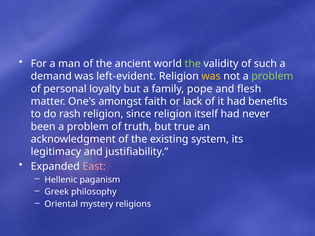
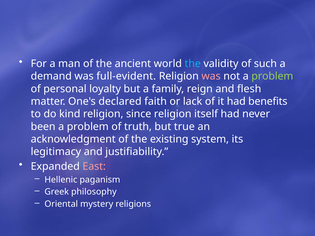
the colour: light green -> light blue (193, 64)
left-evident: left-evident -> full-evident (126, 76)
was colour: yellow -> pink (211, 76)
pope: pope -> reign (200, 89)
amongst: amongst -> declared (120, 102)
rash: rash -> kind (70, 114)
